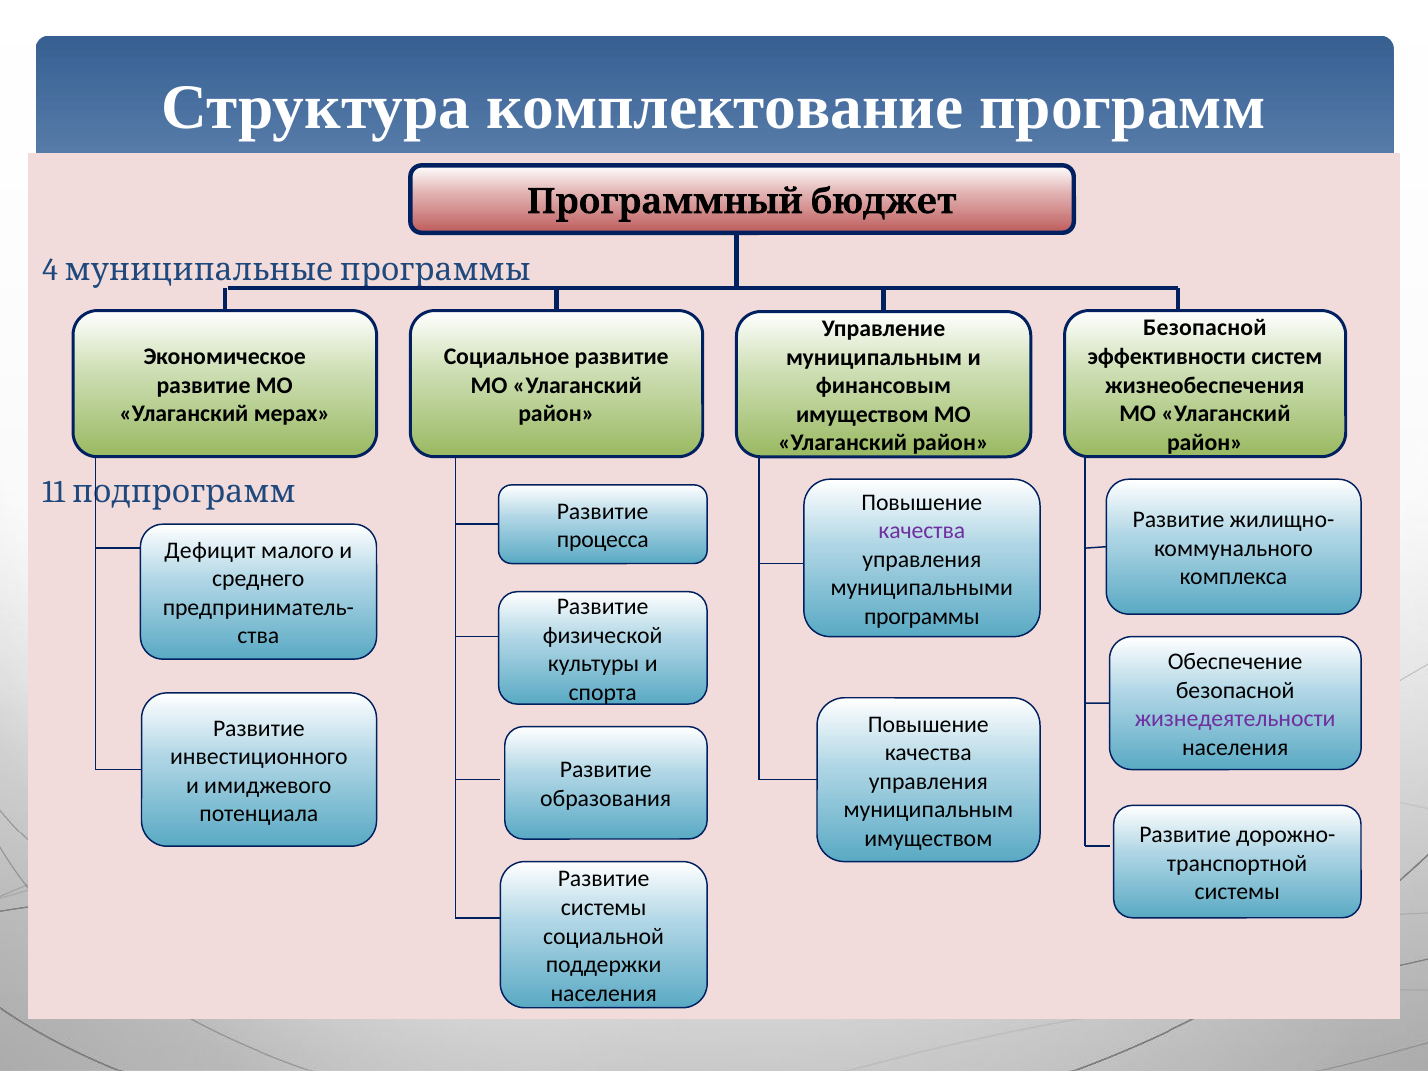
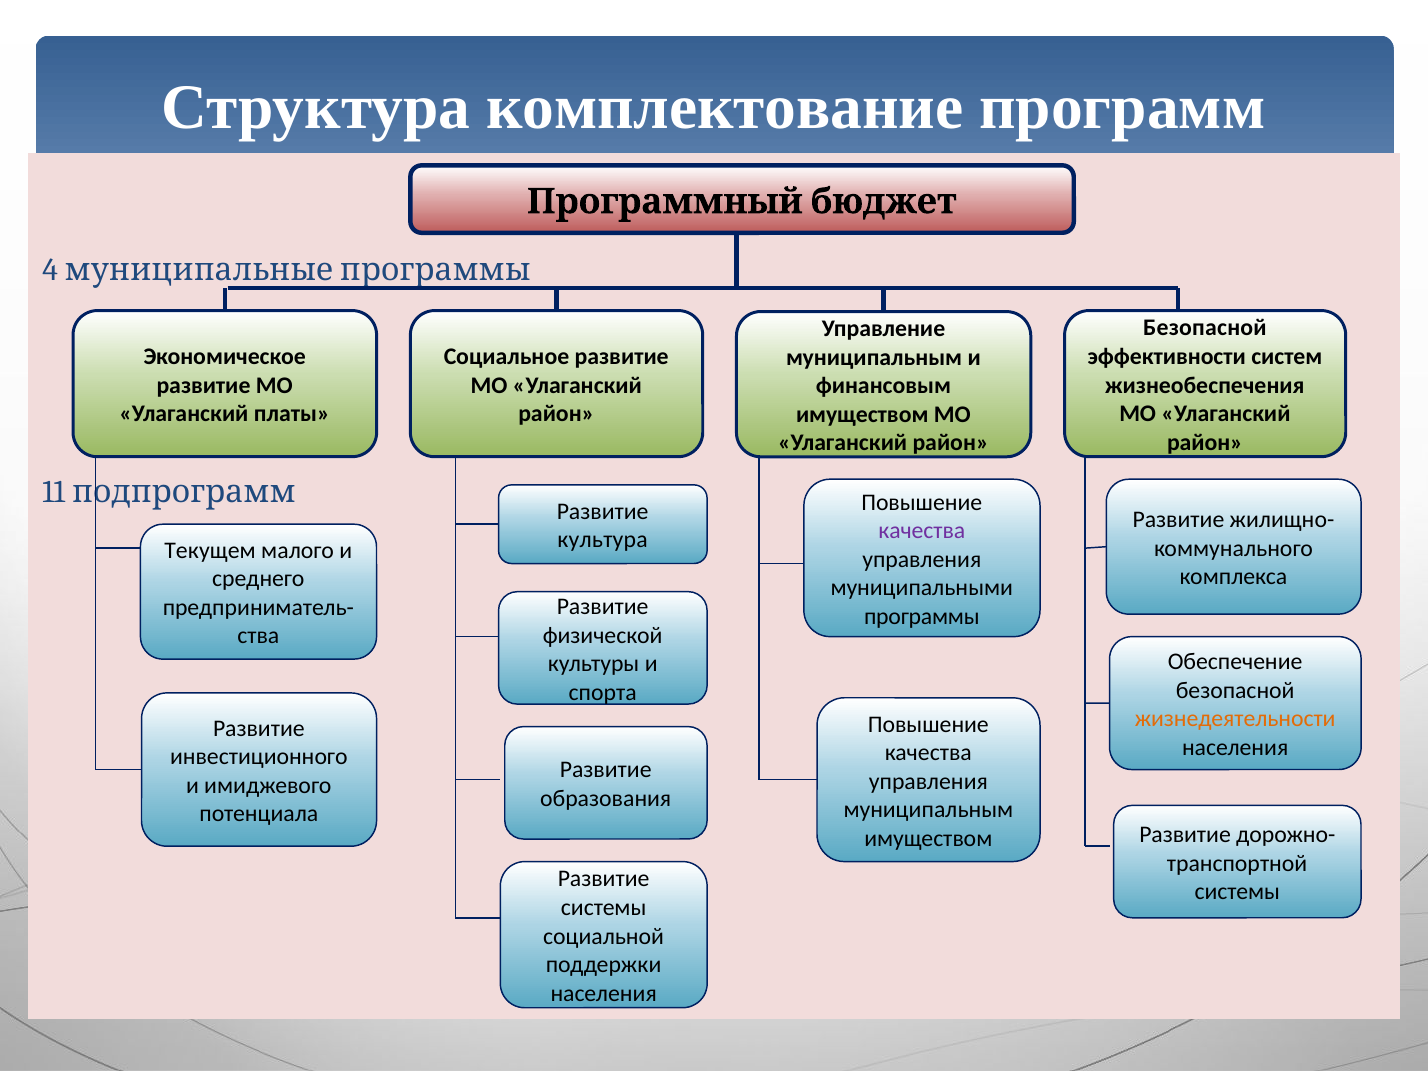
мерах: мерах -> платы (292, 414)
процесса: процесса -> культура (603, 540)
Дефицит: Дефицит -> Текущем (210, 550)
жизнедеятельности colour: purple -> orange (1235, 719)
